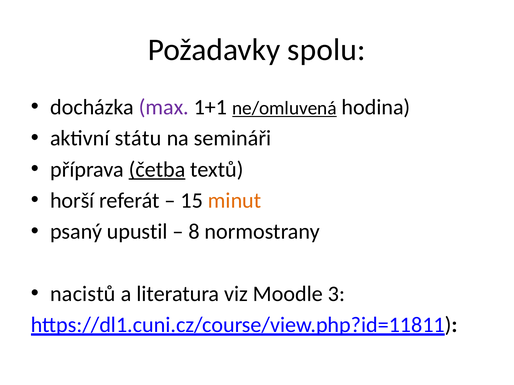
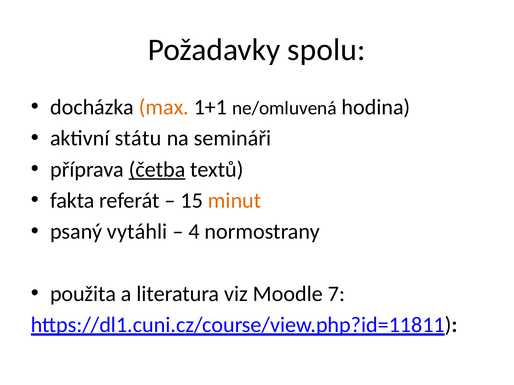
max colour: purple -> orange (164, 107)
ne/omluvená underline: present -> none (284, 108)
horší: horší -> fakta (72, 201)
upustil: upustil -> vytáhli (137, 232)
8: 8 -> 4 (194, 232)
nacistů: nacistů -> použita (83, 294)
3: 3 -> 7 (336, 294)
